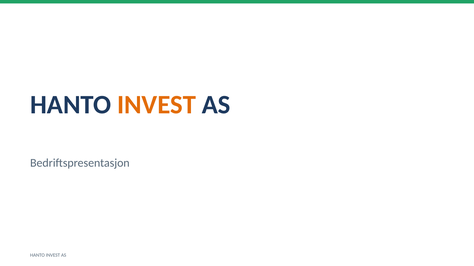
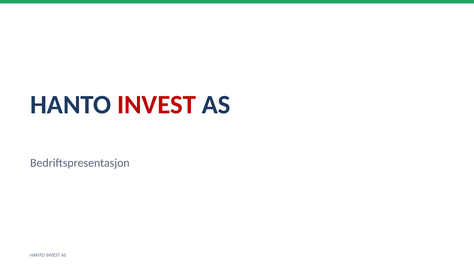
INVEST colour: orange -> red (157, 105)
